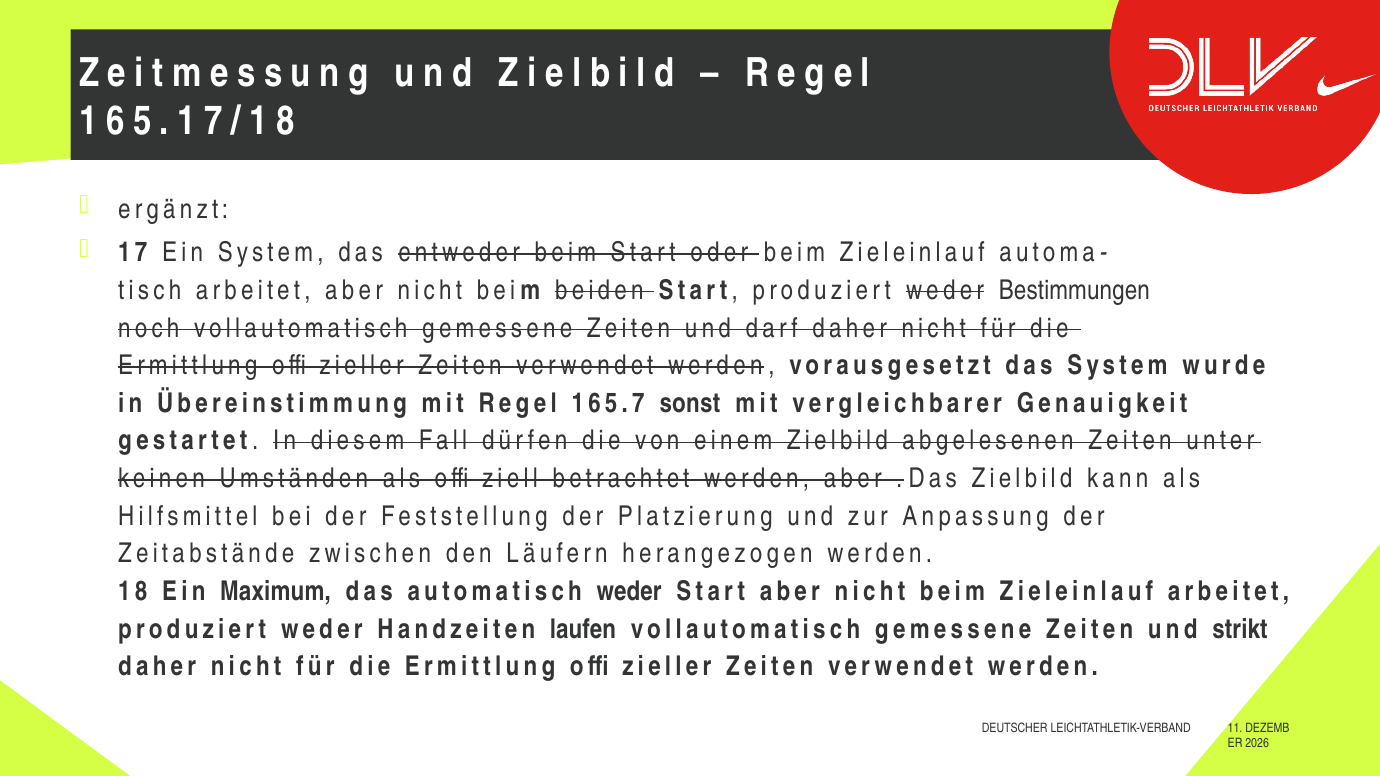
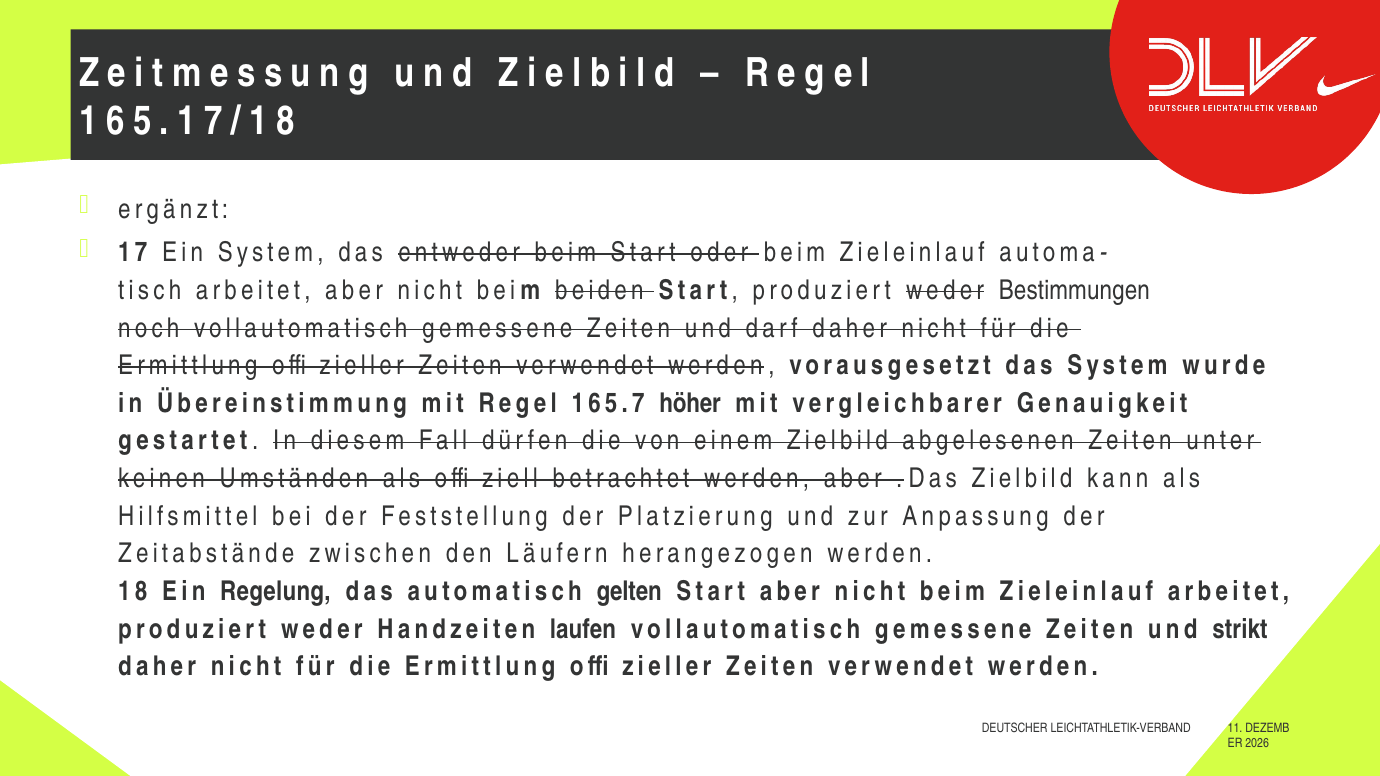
sonst: sonst -> höher (690, 403)
Maximum: Maximum -> Regelung (275, 592)
automatisch weder: weder -> gelten (629, 592)
